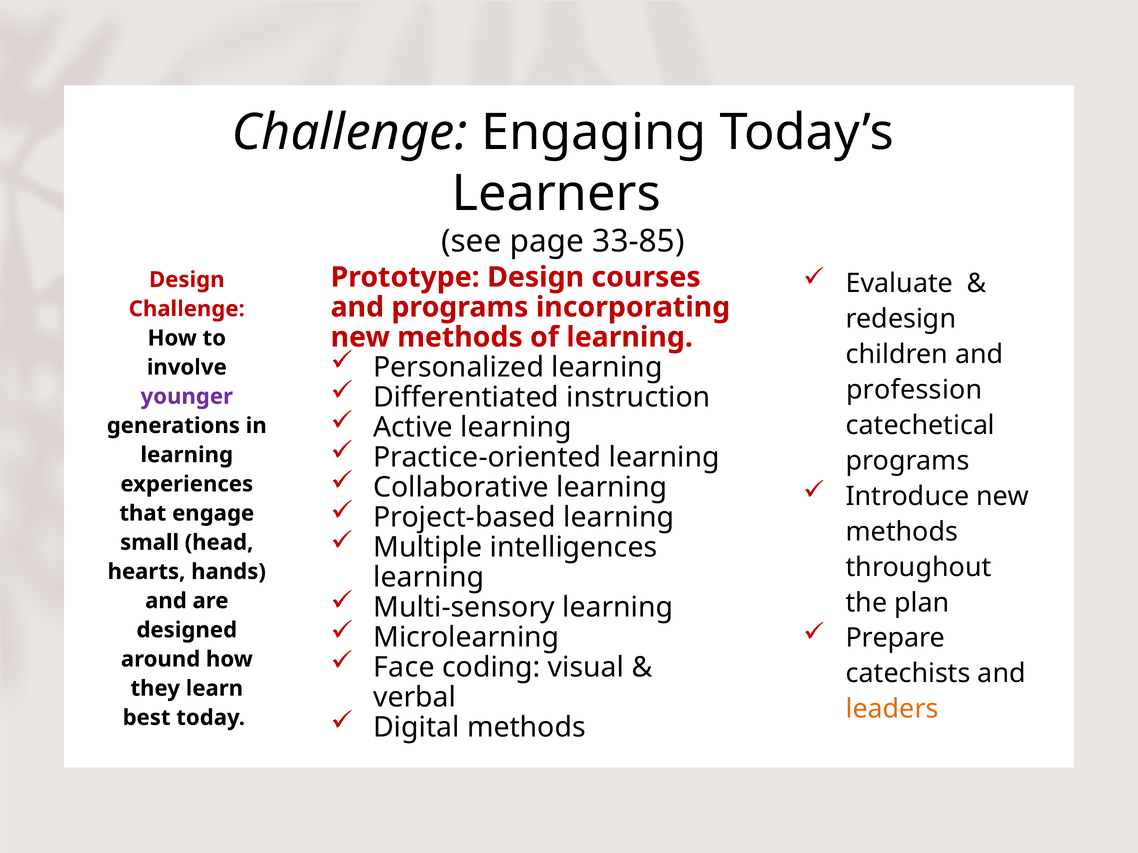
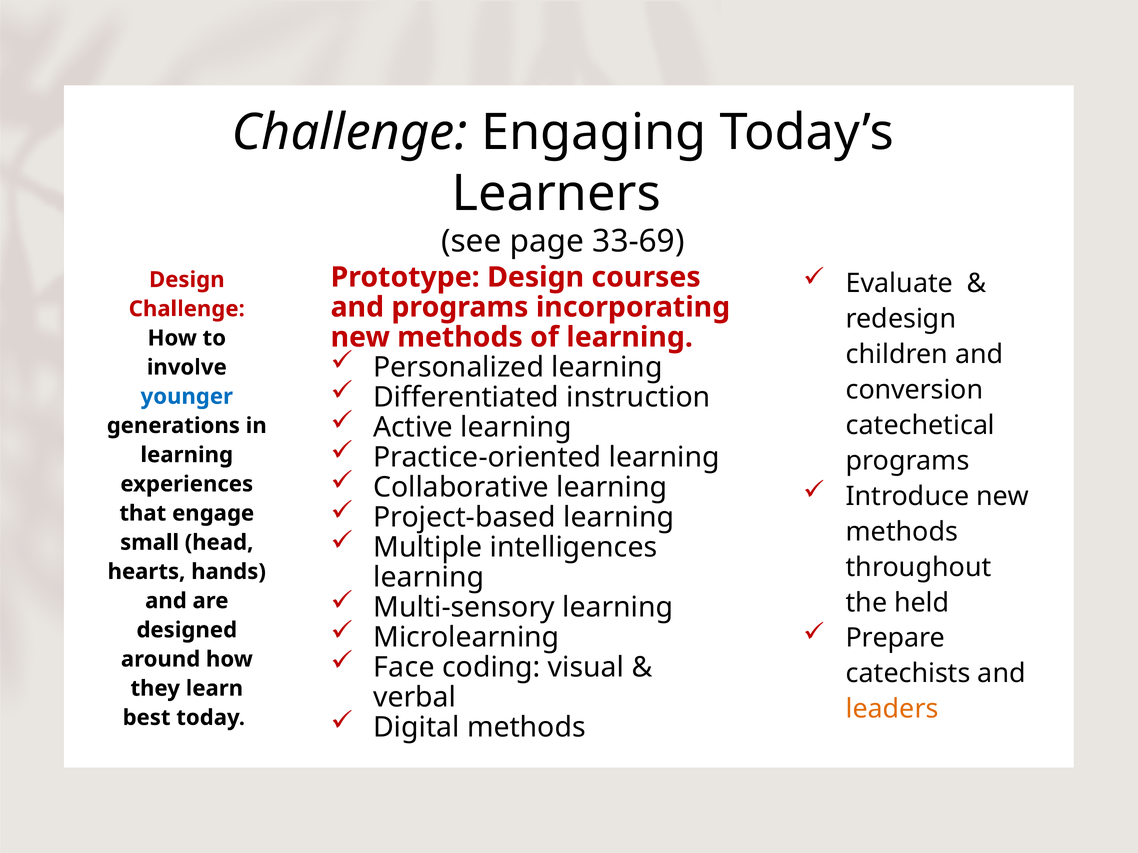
33-85: 33-85 -> 33-69 (639, 242)
profession: profession -> conversion (914, 390)
younger colour: purple -> blue (187, 397)
plan: plan -> held (922, 603)
